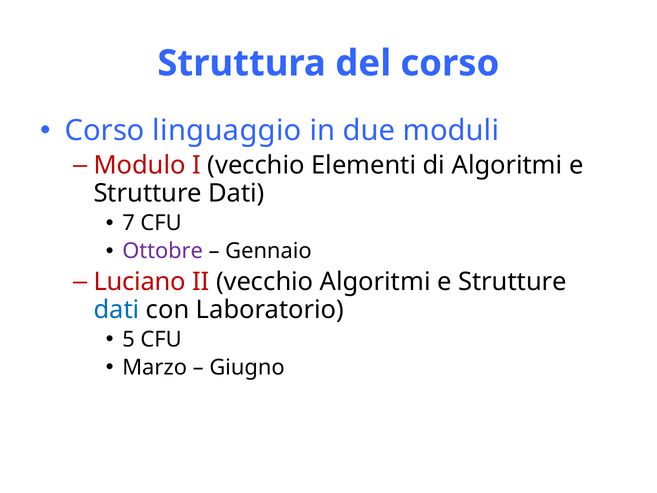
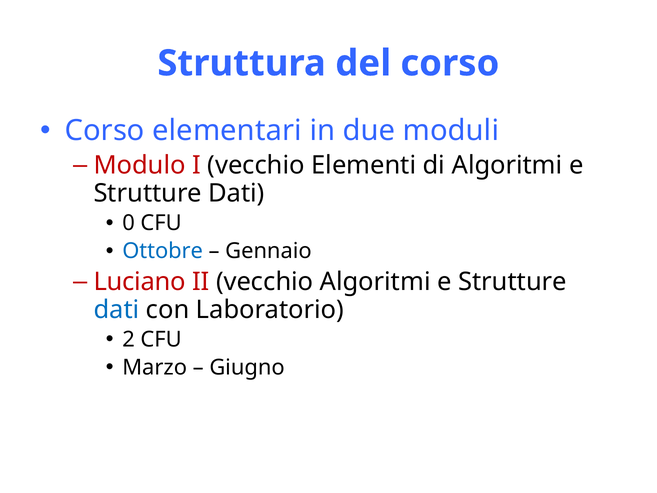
linguaggio: linguaggio -> elementari (227, 131)
7: 7 -> 0 (129, 223)
Ottobre colour: purple -> blue (163, 251)
5: 5 -> 2 (129, 339)
